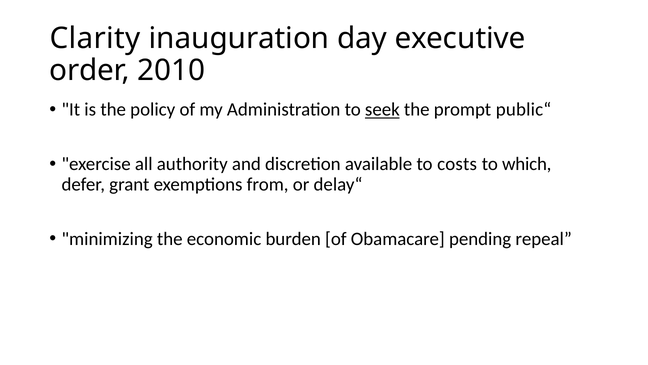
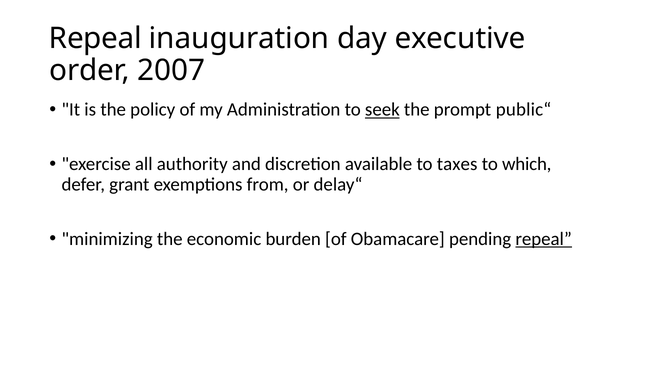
Clarity: Clarity -> Repeal (95, 38)
2010: 2010 -> 2007 (171, 70)
costs: costs -> taxes (457, 164)
repeal underline: none -> present (544, 239)
